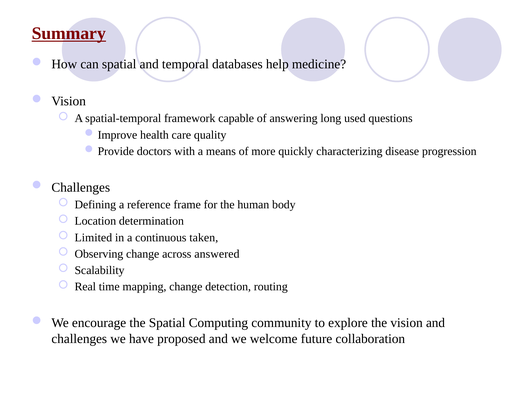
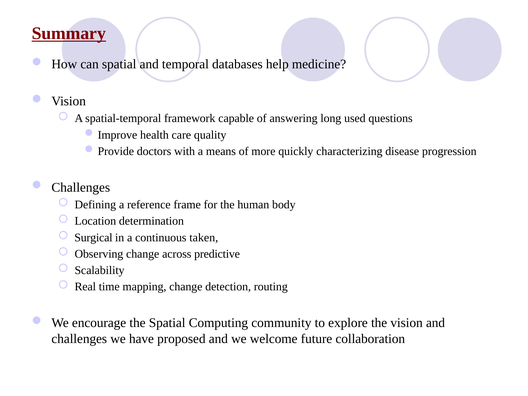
Limited: Limited -> Surgical (93, 238)
answered: answered -> predictive (217, 254)
